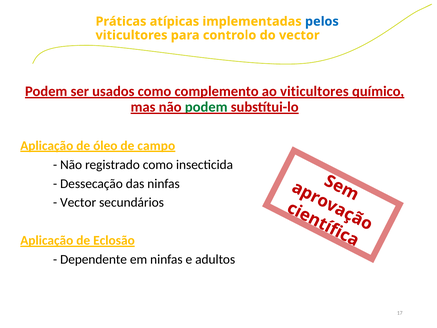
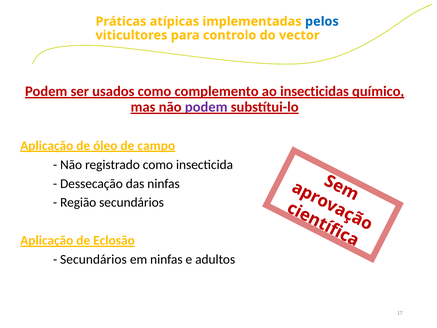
ao viticultores: viticultores -> insecticidas (315, 91)
podem colour: green -> purple (206, 107)
Vector: Vector -> Região (78, 202)
Dependente: Dependente -> Secundários (93, 259)
